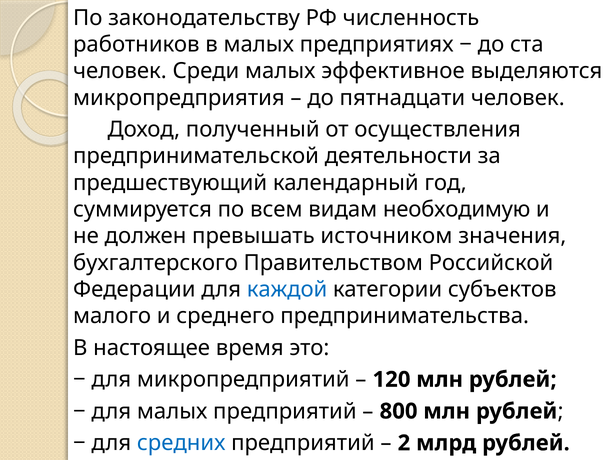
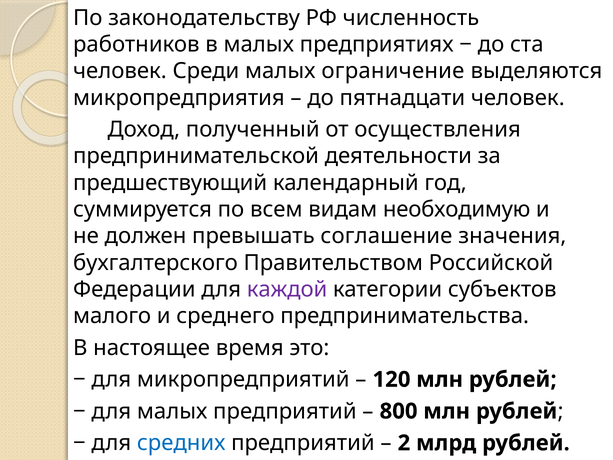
эффективное: эффективное -> ограничение (393, 71)
источником: источником -> соглашение (386, 236)
каждой colour: blue -> purple (287, 289)
